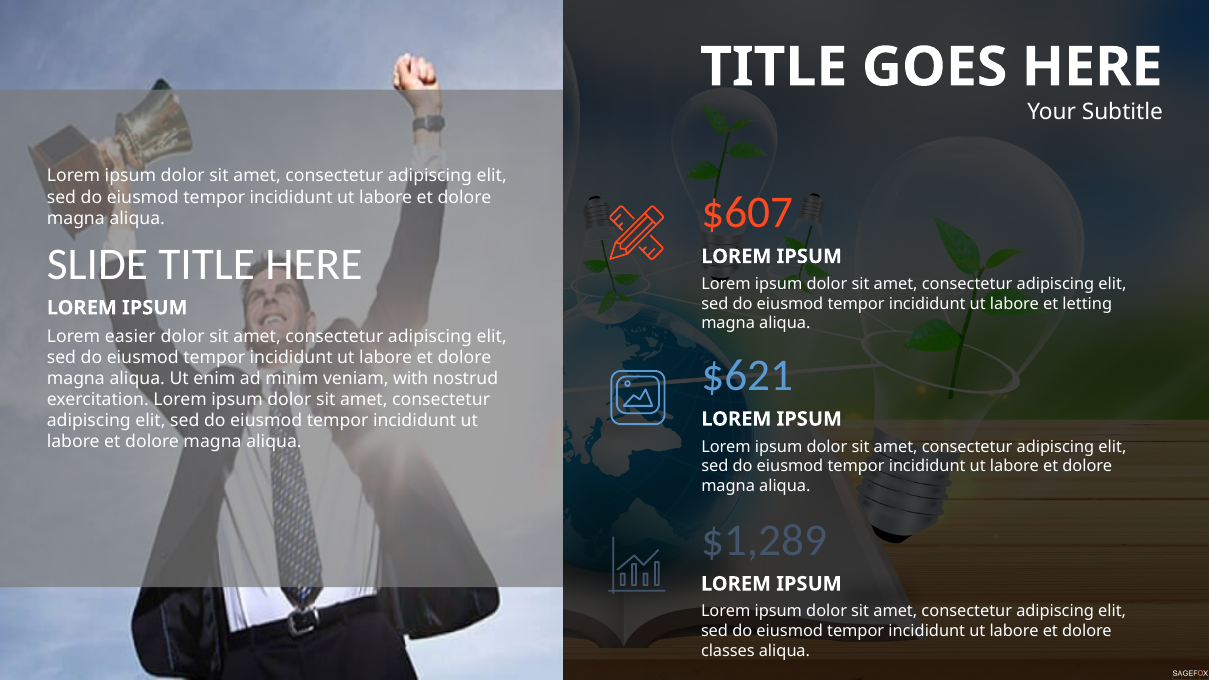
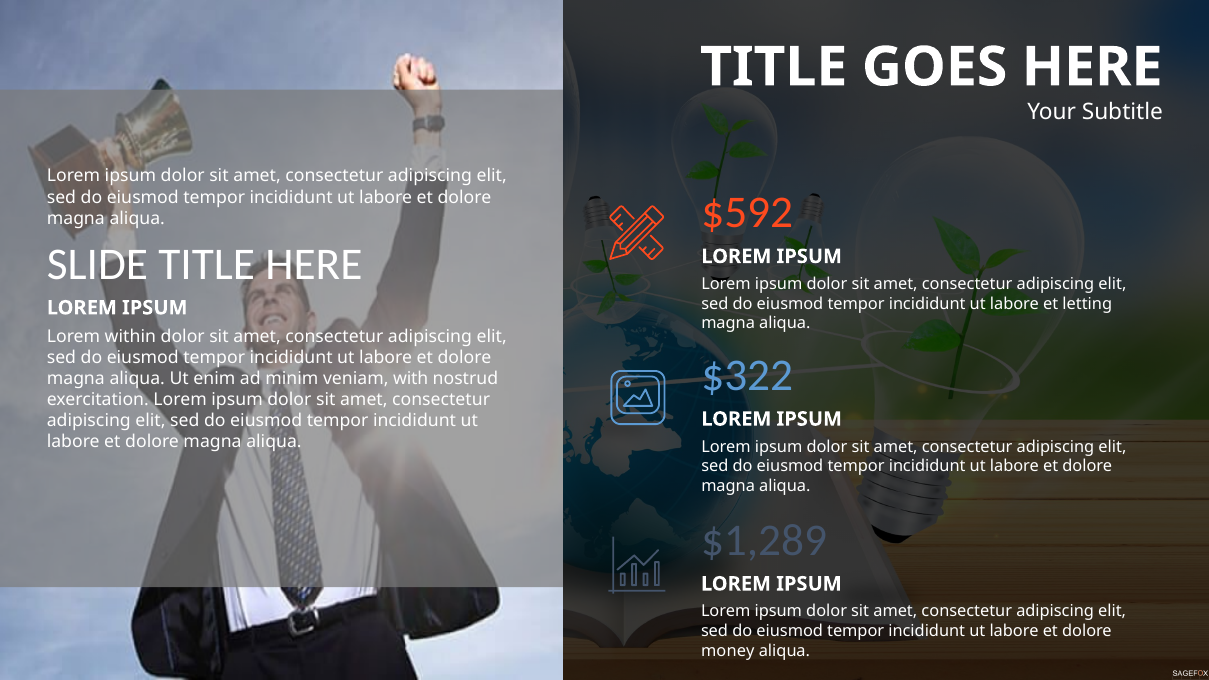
$607: $607 -> $592 (747, 213)
easier: easier -> within (130, 336)
$621: $621 -> $322 (747, 376)
classes: classes -> money (728, 651)
